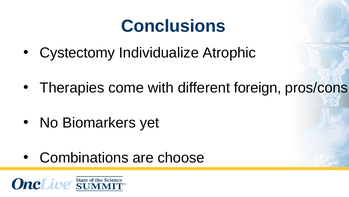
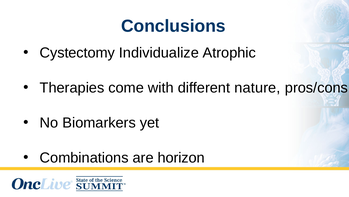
foreign: foreign -> nature (257, 88)
choose: choose -> horizon (181, 157)
